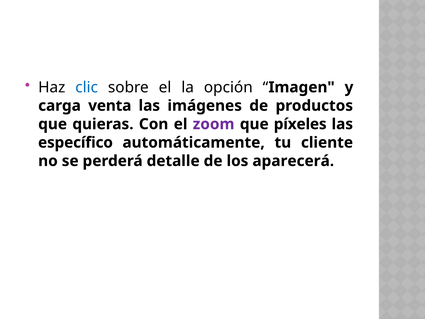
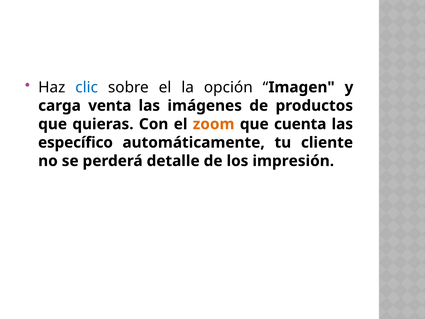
zoom colour: purple -> orange (214, 124)
píxeles: píxeles -> cuenta (300, 124)
aparecerá: aparecerá -> impresión (293, 161)
